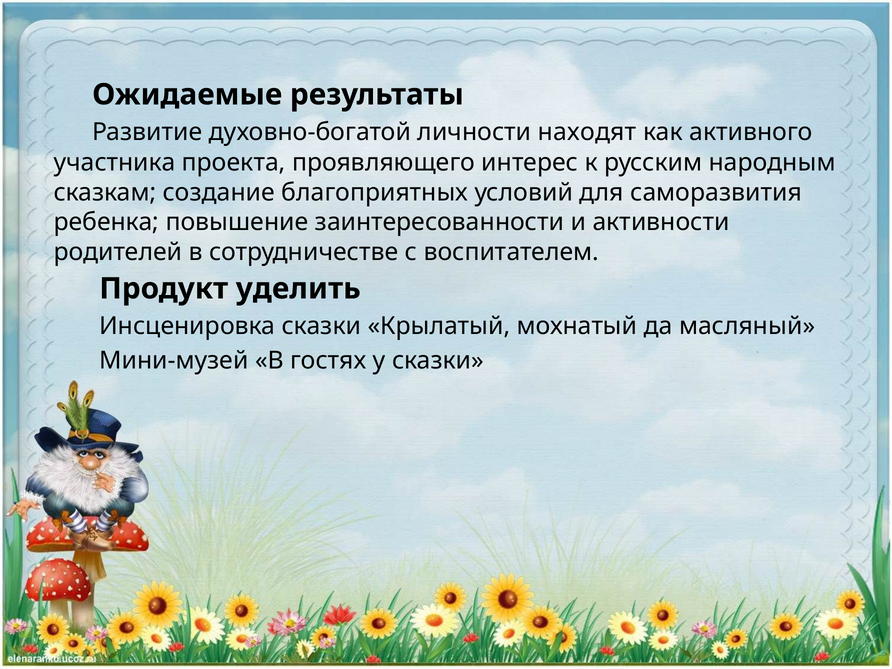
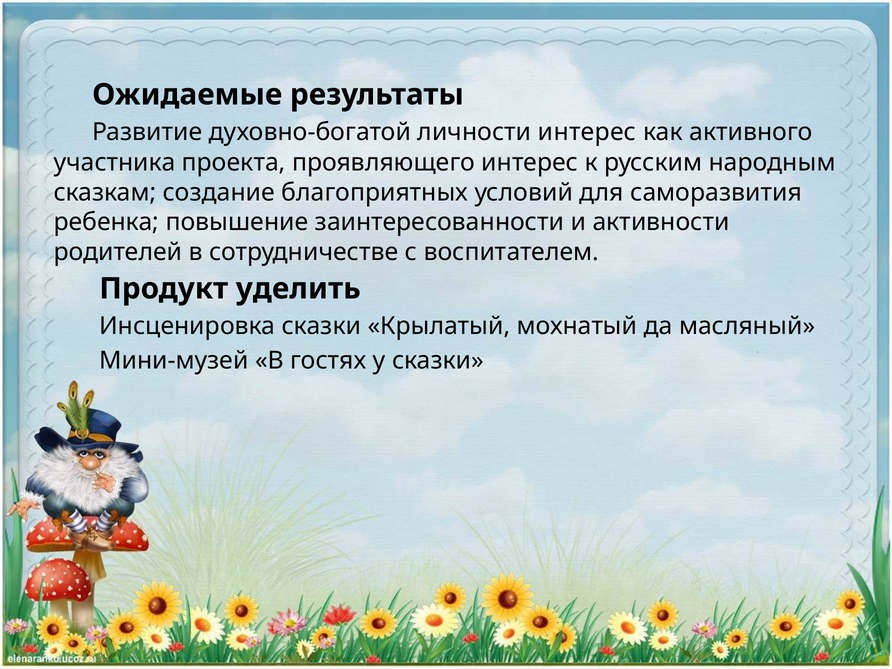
личности находят: находят -> интерес (587, 132)
